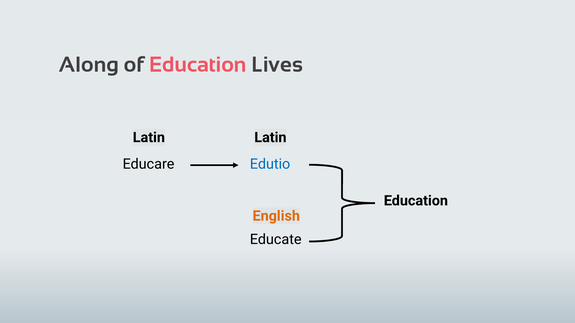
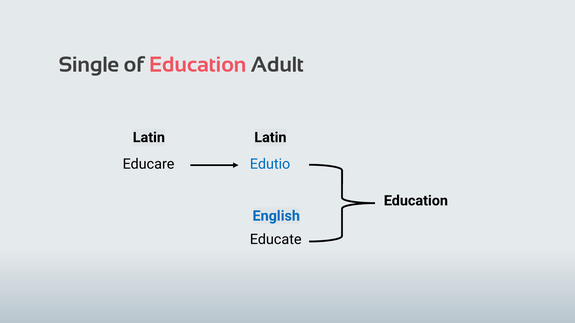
Along: Along -> Single (89, 65)
Lives: Lives -> Adult (277, 65)
English colour: orange -> blue (276, 216)
